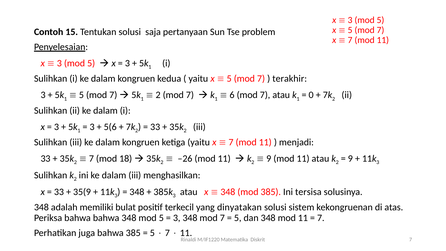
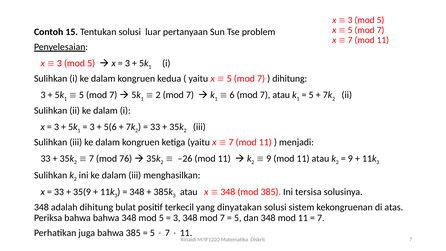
saja: saja -> luar (153, 32)
terakhir: terakhir -> dihitung (290, 79)
0: 0 -> 5 (311, 95)
18: 18 -> 76 (126, 159)
adalah memiliki: memiliki -> dihitung (96, 207)
